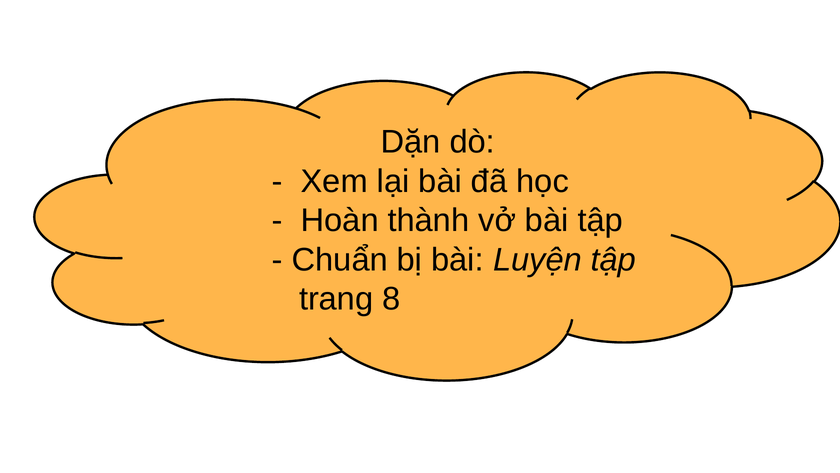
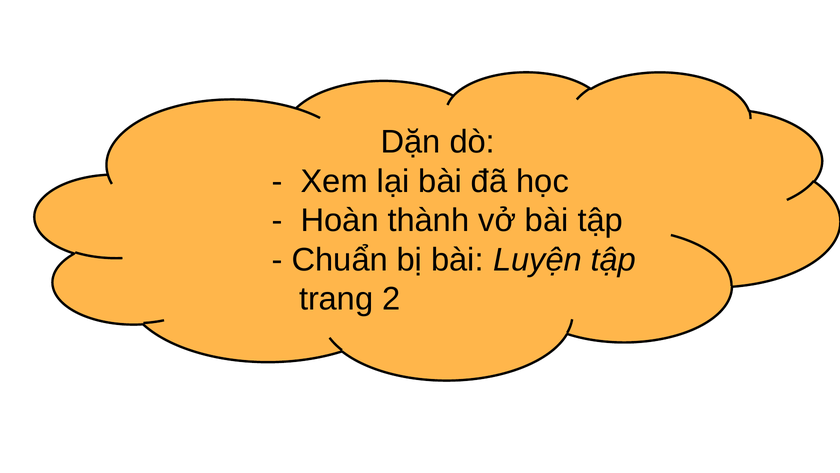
8: 8 -> 2 (391, 299)
